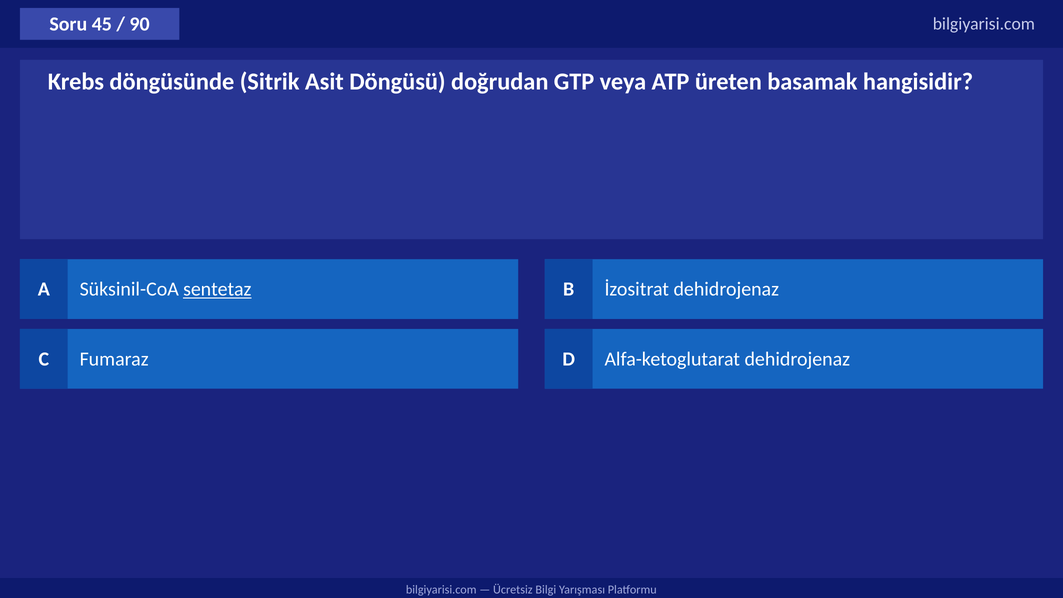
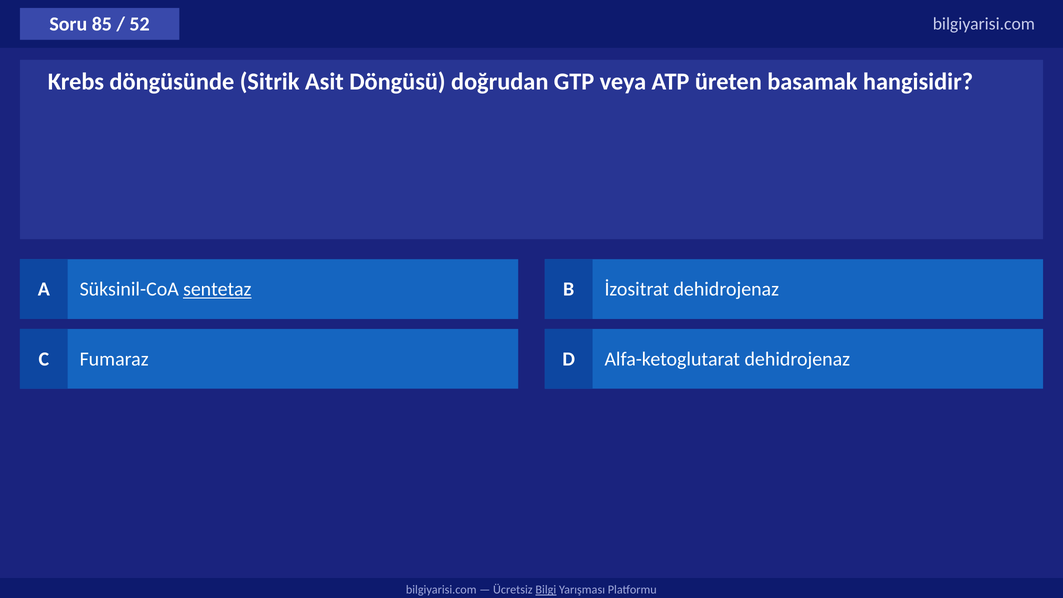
45: 45 -> 85 (102, 24)
90: 90 -> 52 (140, 24)
Bilgi underline: none -> present (546, 590)
